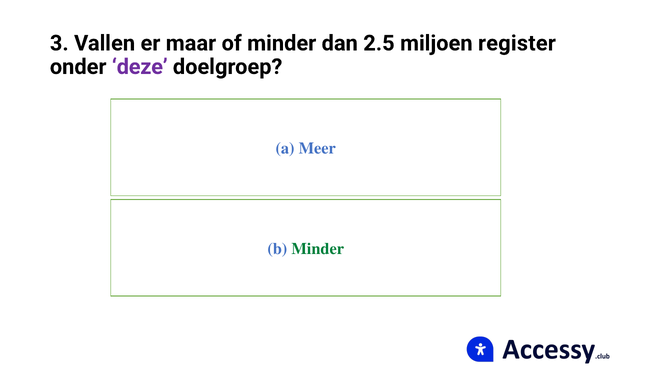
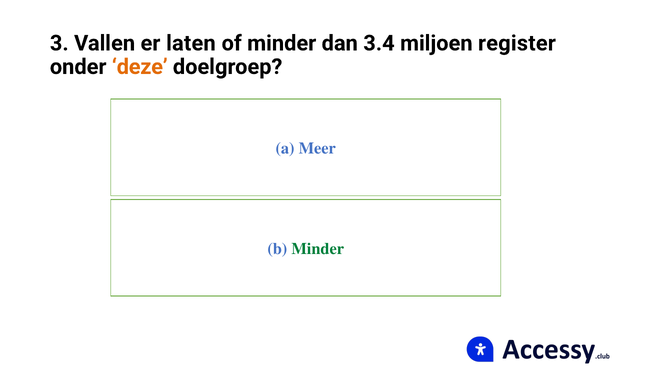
maar: maar -> laten (191, 43)
2.5: 2.5 -> 3.4 (379, 43)
deze colour: purple -> orange (140, 67)
